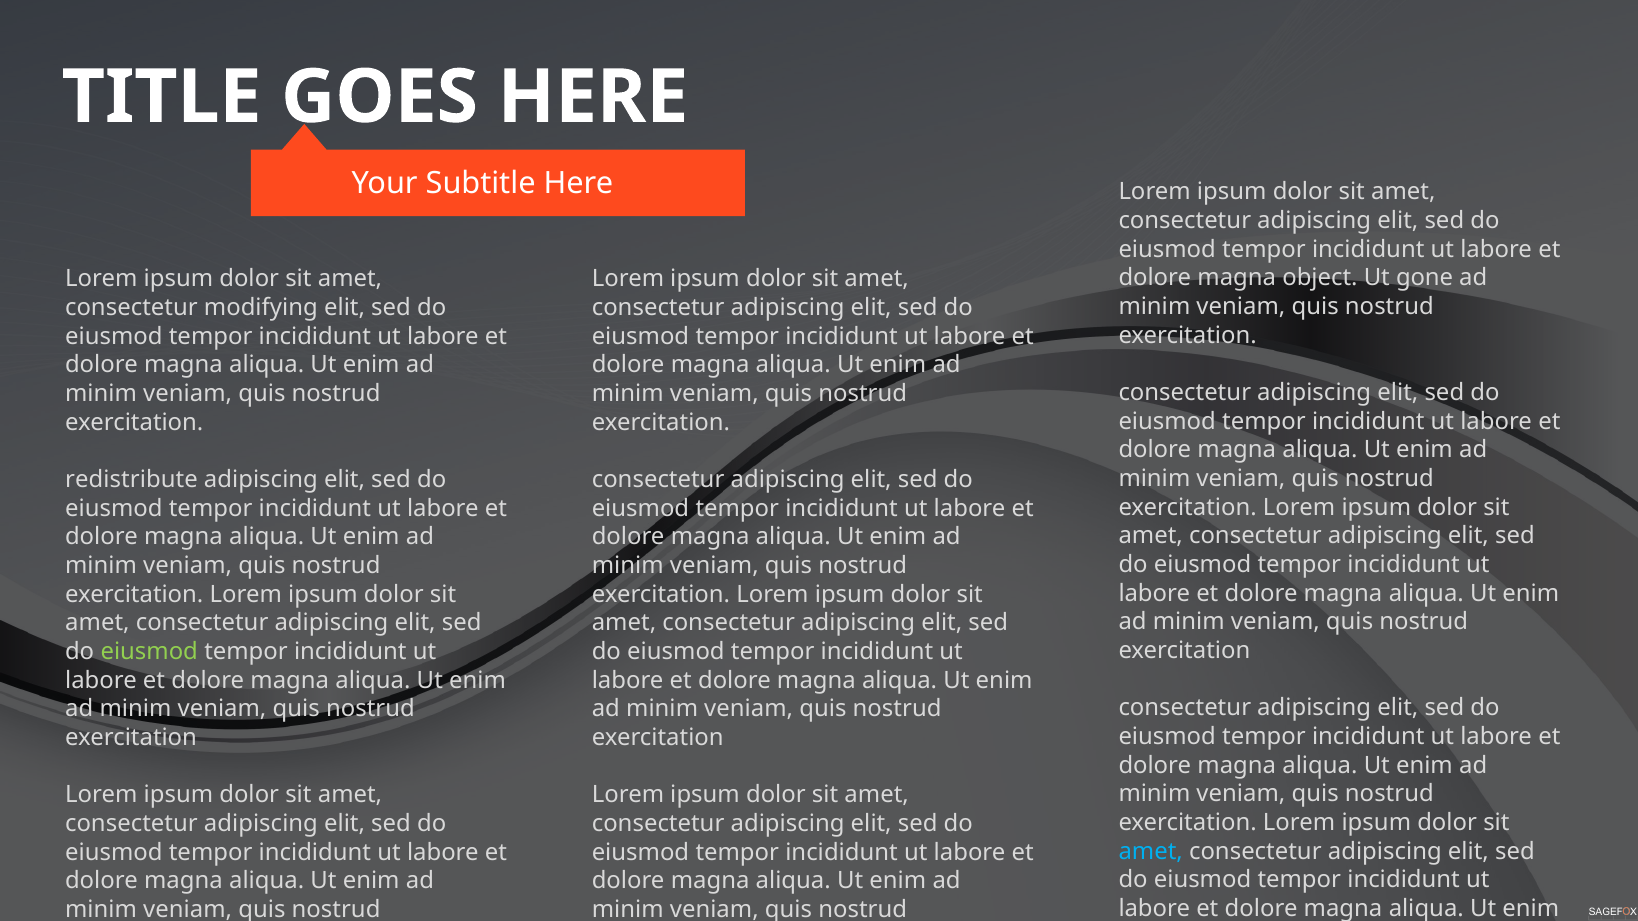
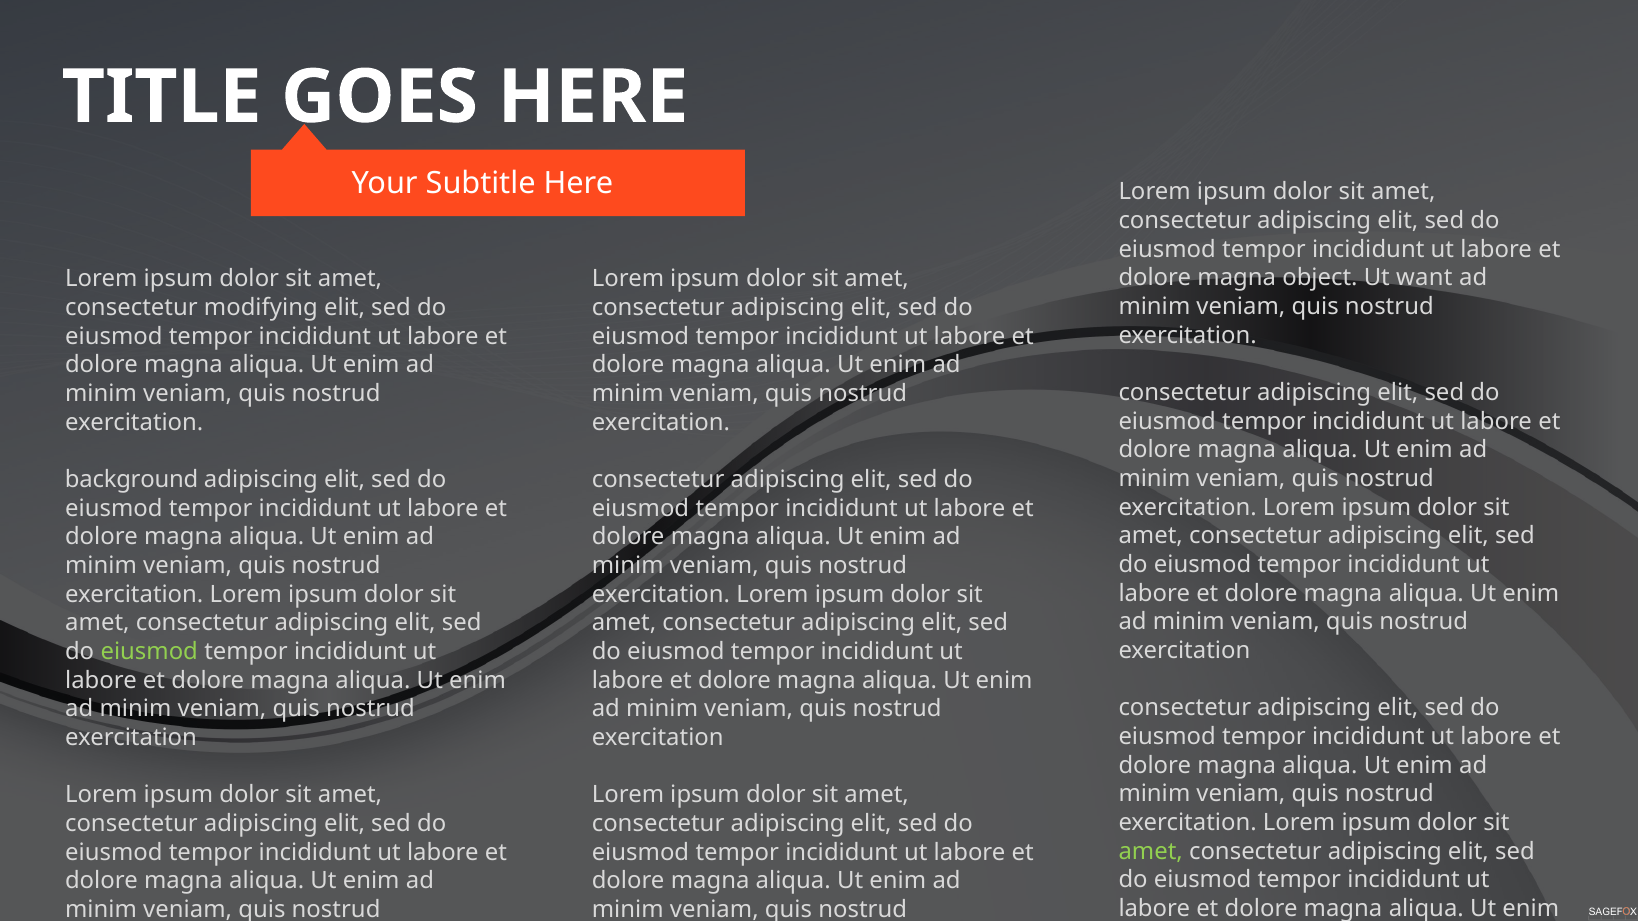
gone: gone -> want (1424, 278)
redistribute: redistribute -> background (132, 480)
amet colour: light blue -> light green (1151, 852)
